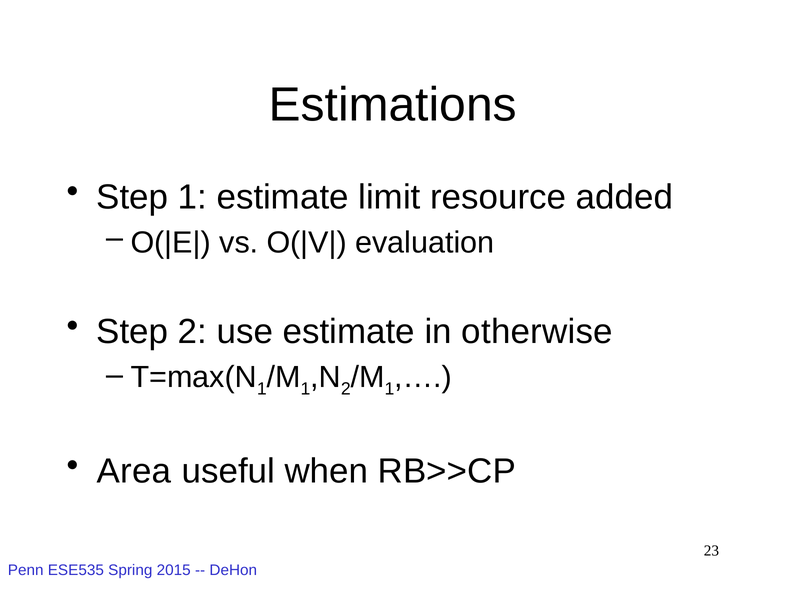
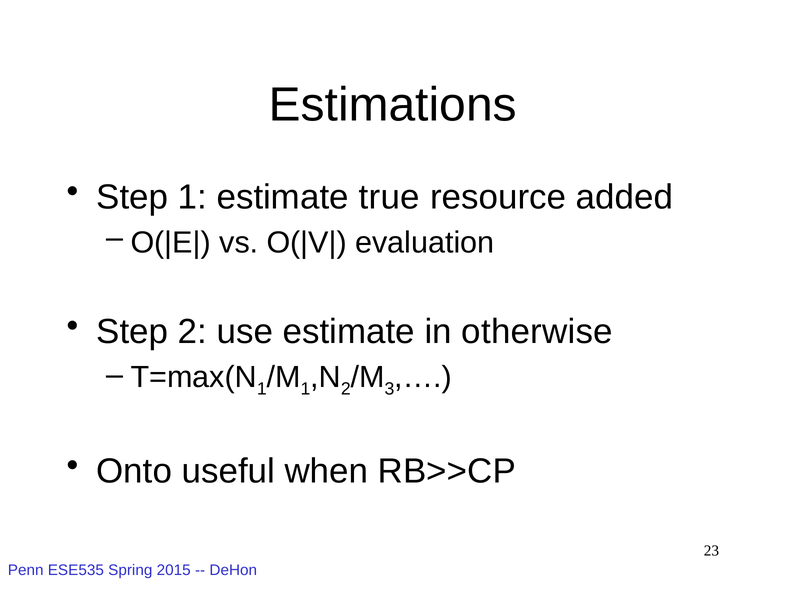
limit: limit -> true (389, 198)
1: 1 -> 3 (389, 389)
Area: Area -> Onto (134, 472)
